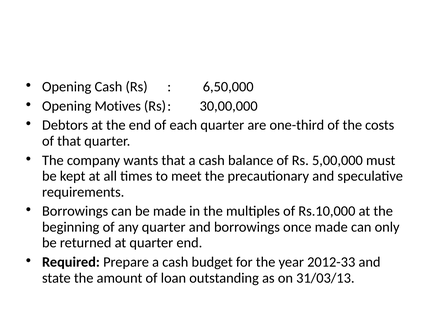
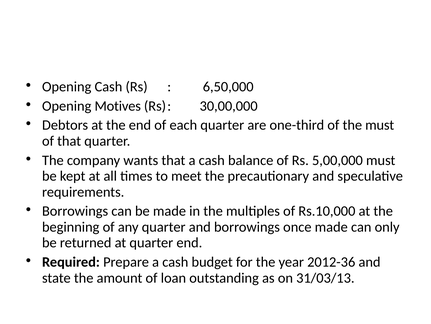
the costs: costs -> must (380, 125)
2012-33: 2012-33 -> 2012-36 (331, 262)
